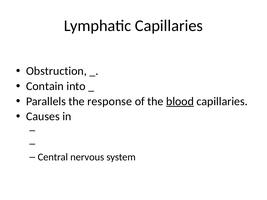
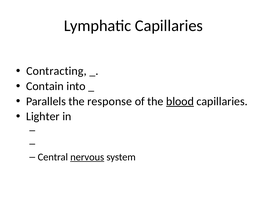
Obstruction: Obstruction -> Contracting (56, 71)
Causes: Causes -> Lighter (43, 117)
nervous underline: none -> present (87, 157)
